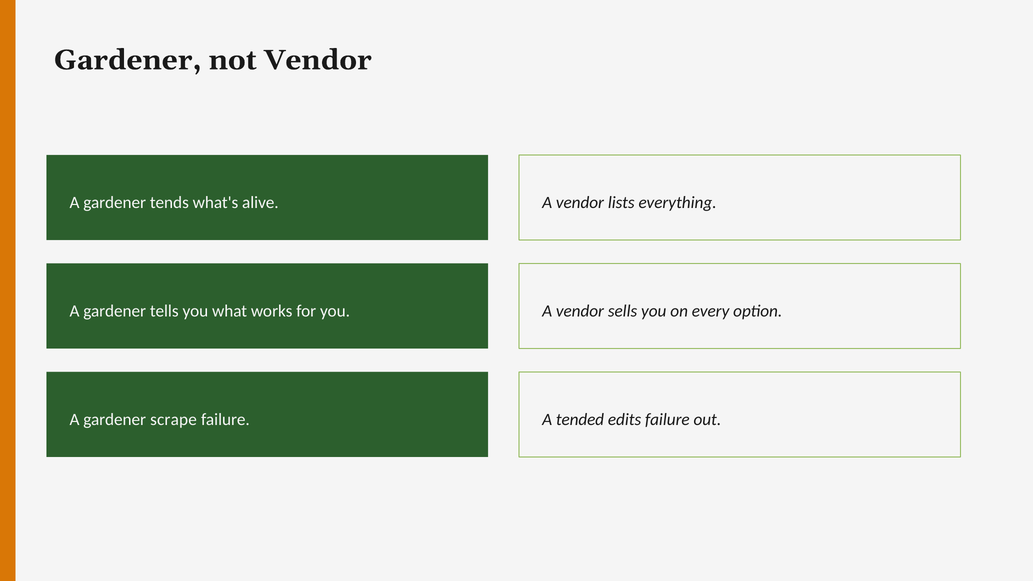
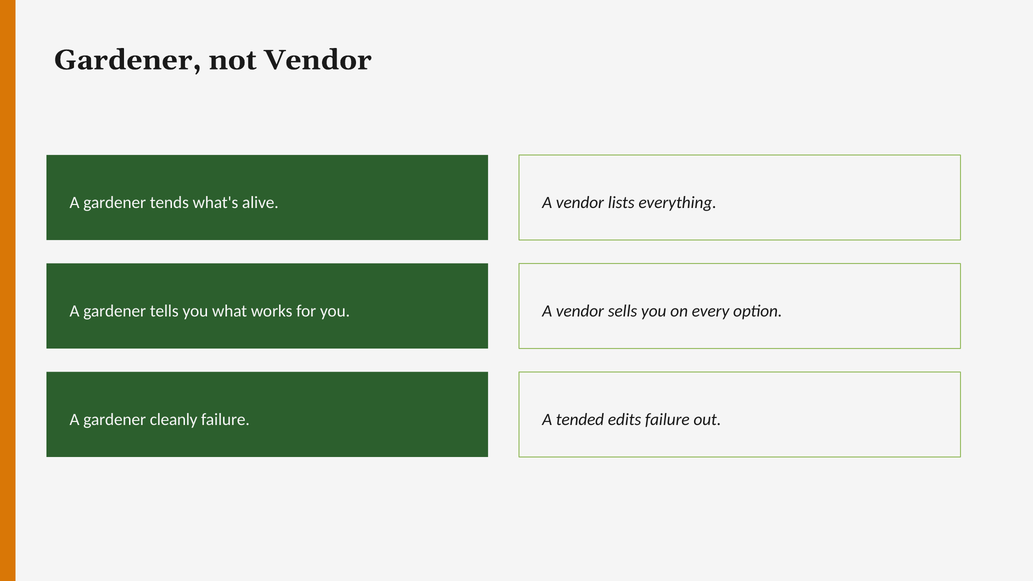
scrape: scrape -> cleanly (174, 420)
